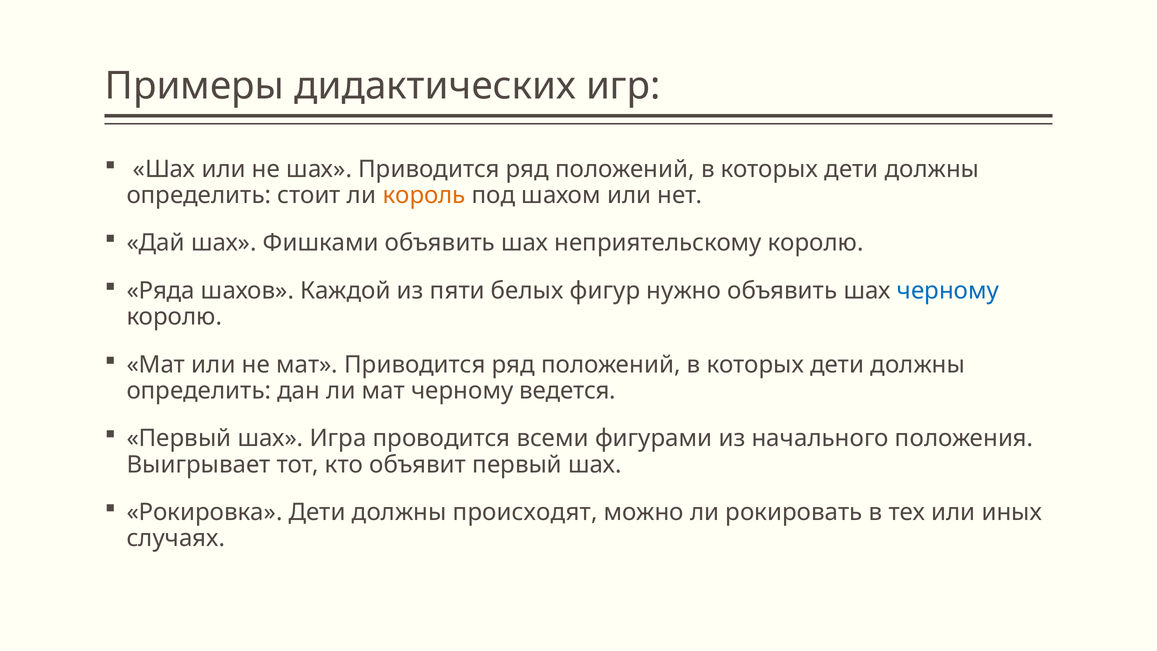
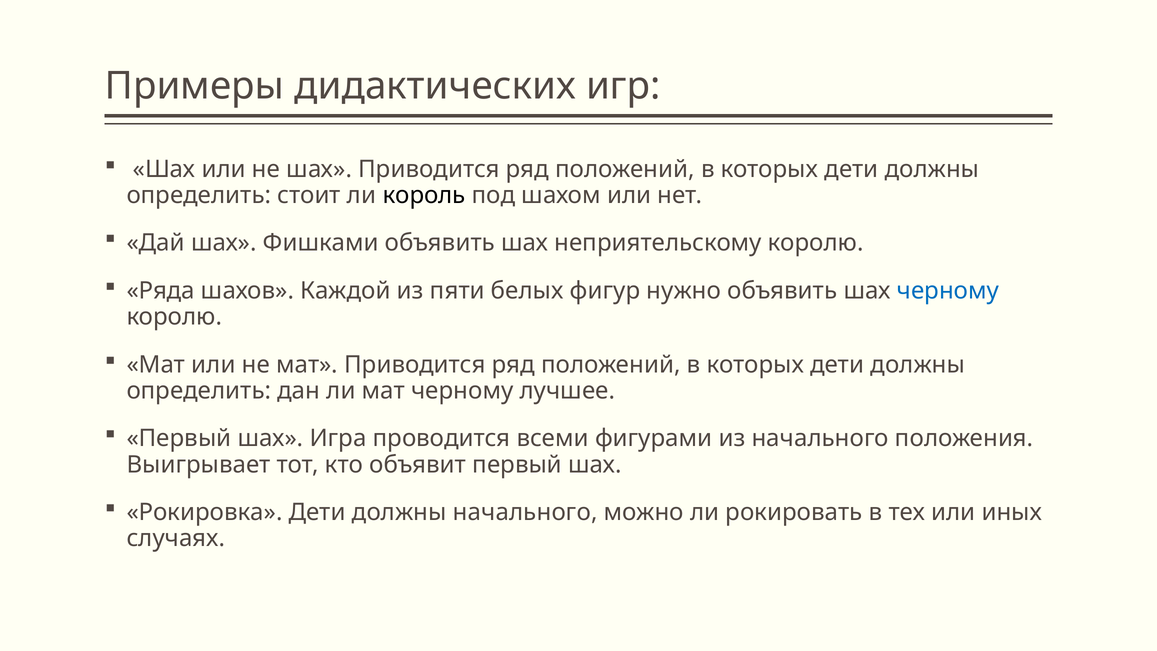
король colour: orange -> black (424, 195)
ведется: ведется -> лучшее (567, 391)
должны происходят: происходят -> начального (525, 512)
